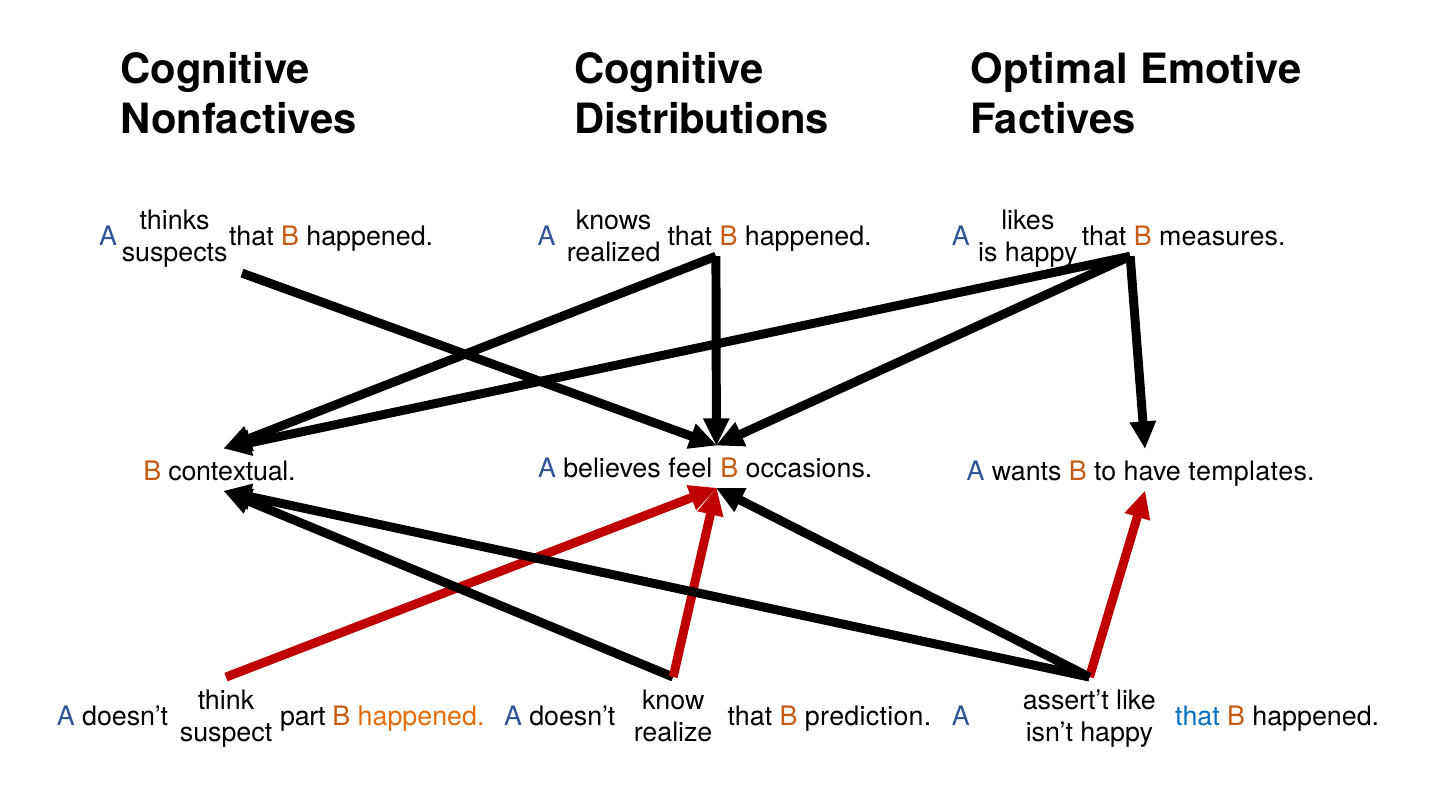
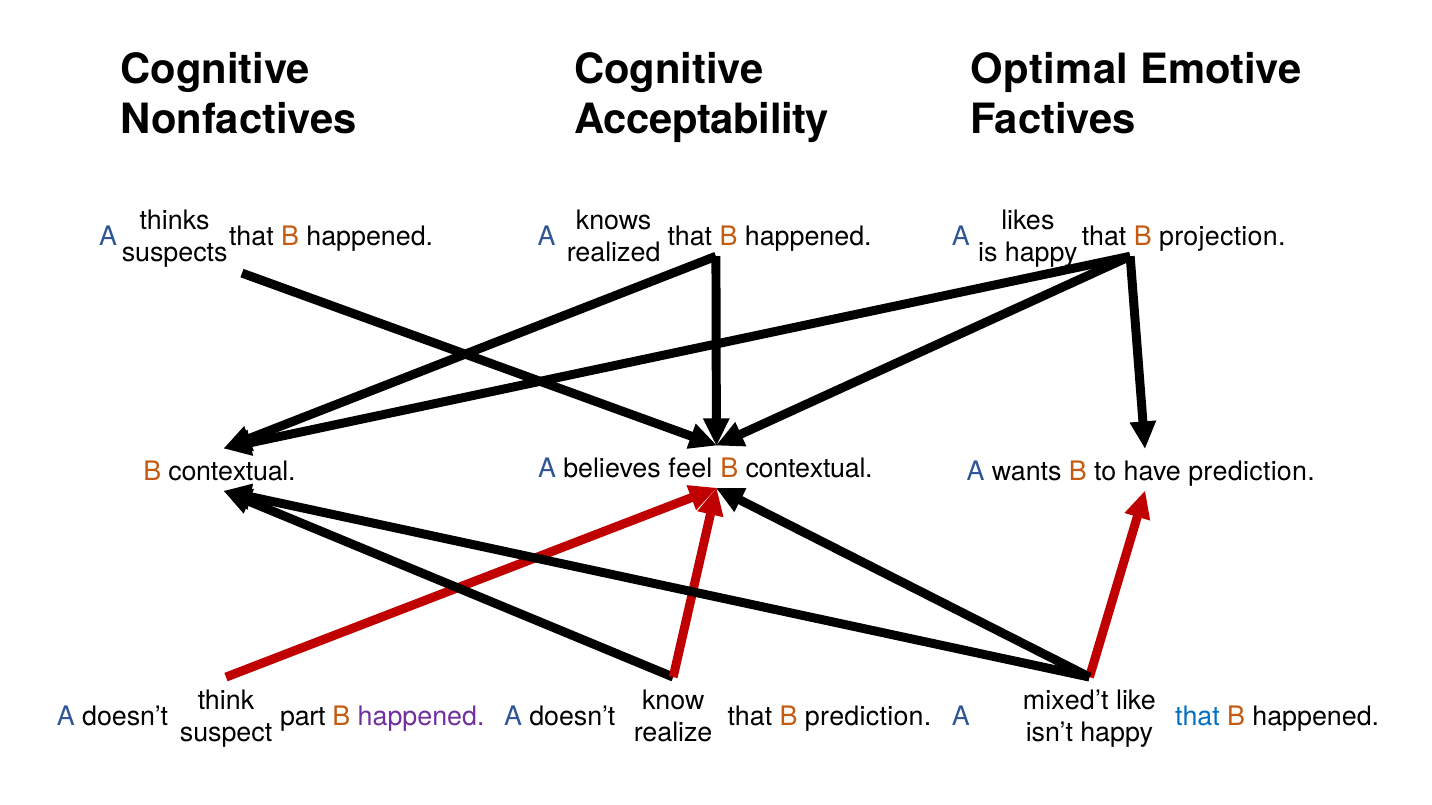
Distributions: Distributions -> Acceptability (702, 120)
measures: measures -> projection (1222, 237)
occasions: occasions -> contextual (809, 469)
have templates: templates -> prediction (1252, 472)
assert’t: assert’t -> mixed’t (1066, 701)
happened colour: orange -> purple (421, 717)
